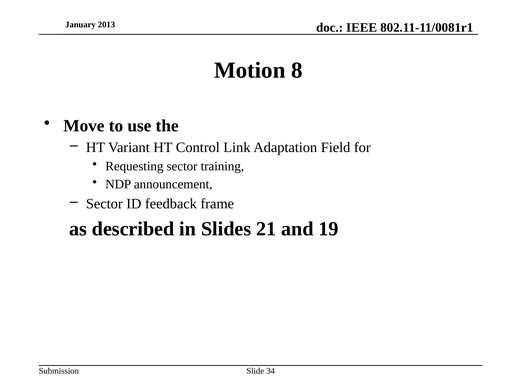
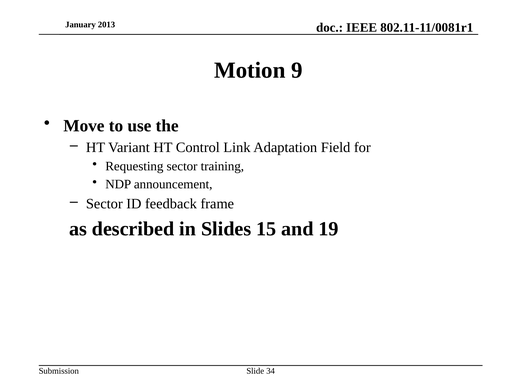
8: 8 -> 9 (297, 71)
21: 21 -> 15 (266, 229)
